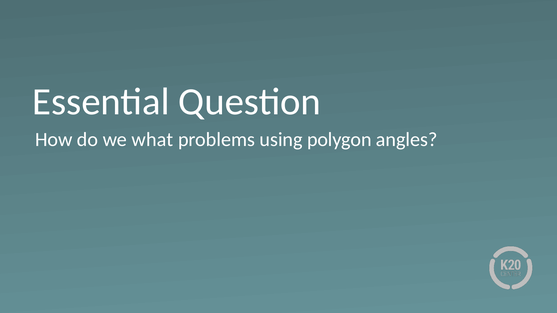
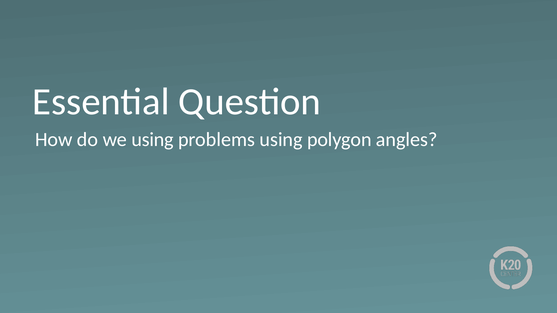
we what: what -> using (153, 140)
